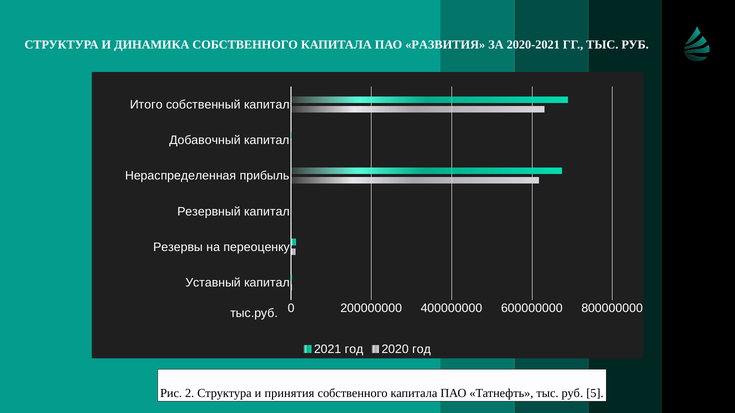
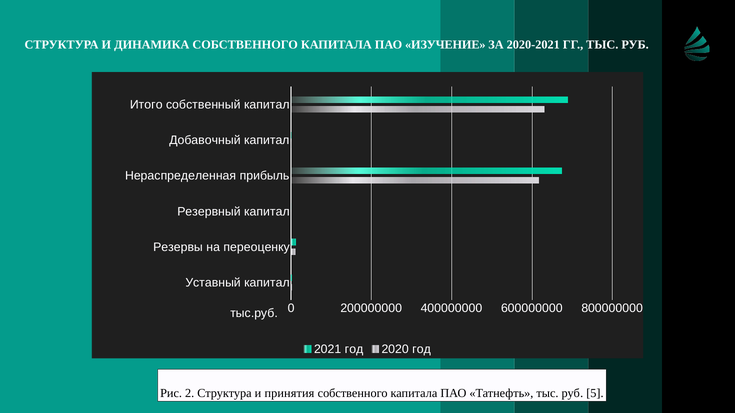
РАЗВИТИЯ: РАЗВИТИЯ -> ИЗУЧЕНИЕ (445, 45)
